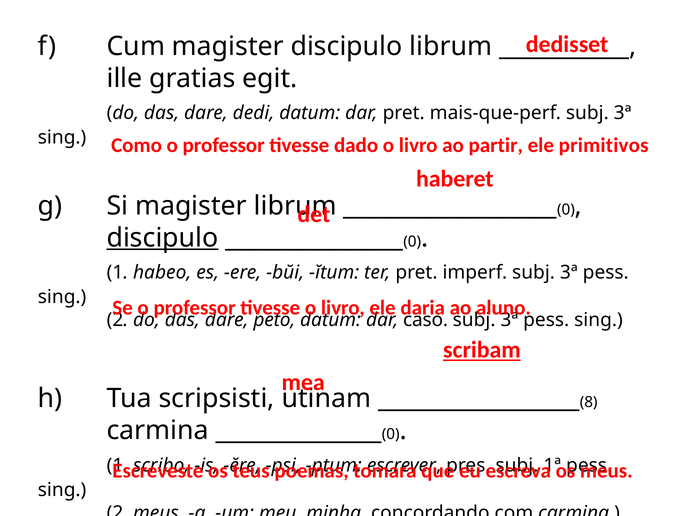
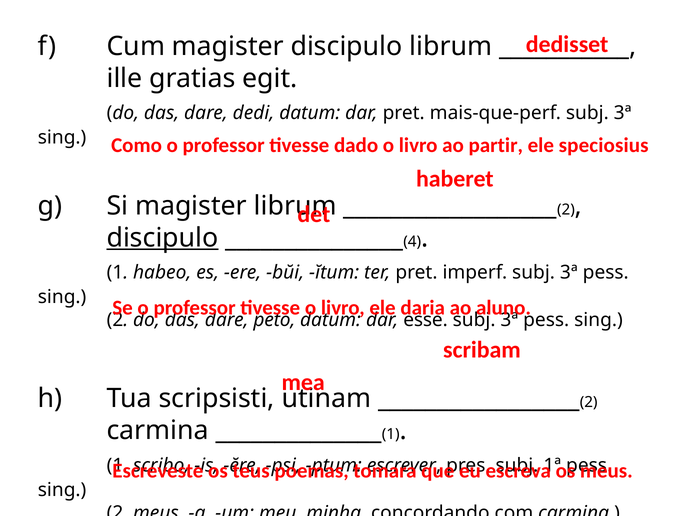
primitivos: primitivos -> speciosius (604, 146)
0: 0 -> 2 (566, 210)
0: 0 -> 4 (412, 242)
caso: caso -> esse (426, 320)
scribam underline: present -> none (482, 350)
8: 8 -> 2 (589, 402)
0: 0 -> 1 (391, 434)
